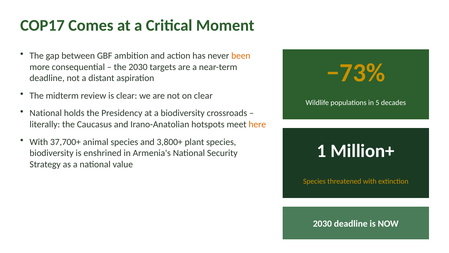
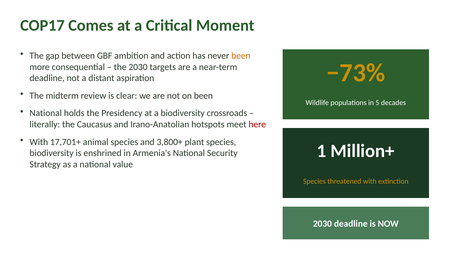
on clear: clear -> been (203, 96)
here colour: orange -> red (257, 124)
37,700+: 37,700+ -> 17,701+ (65, 142)
